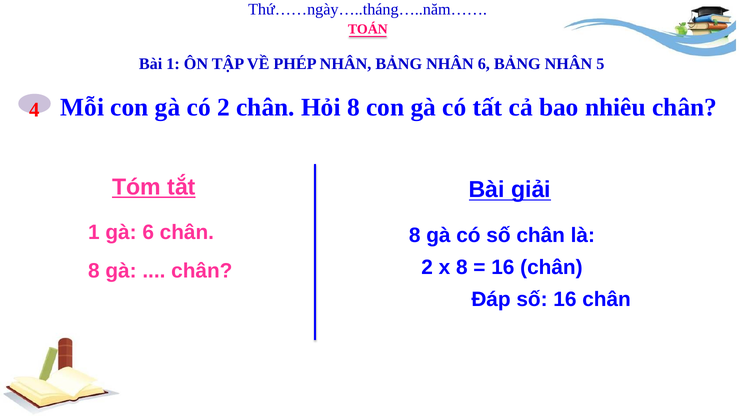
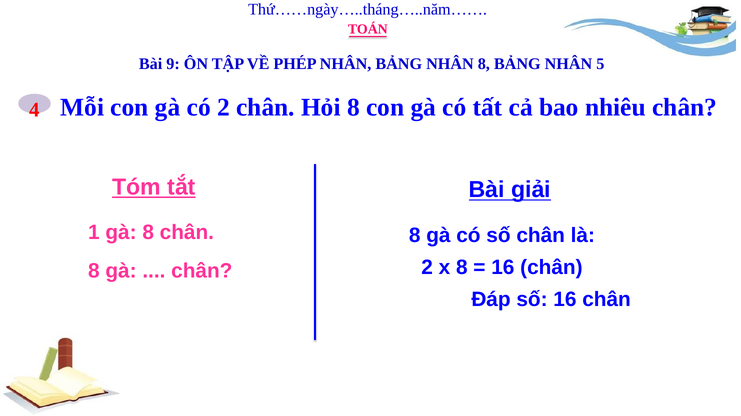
Bài 1: 1 -> 9 (173, 64)
NHÂN 6: 6 -> 8 (484, 64)
gà 6: 6 -> 8 (148, 232)
